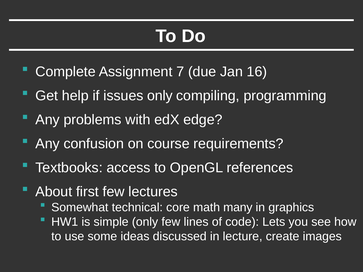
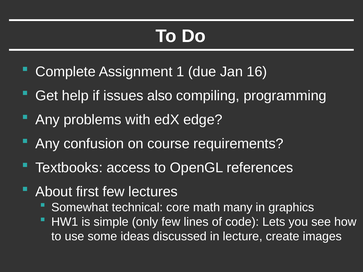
7: 7 -> 1 (180, 72)
issues only: only -> also (160, 96)
